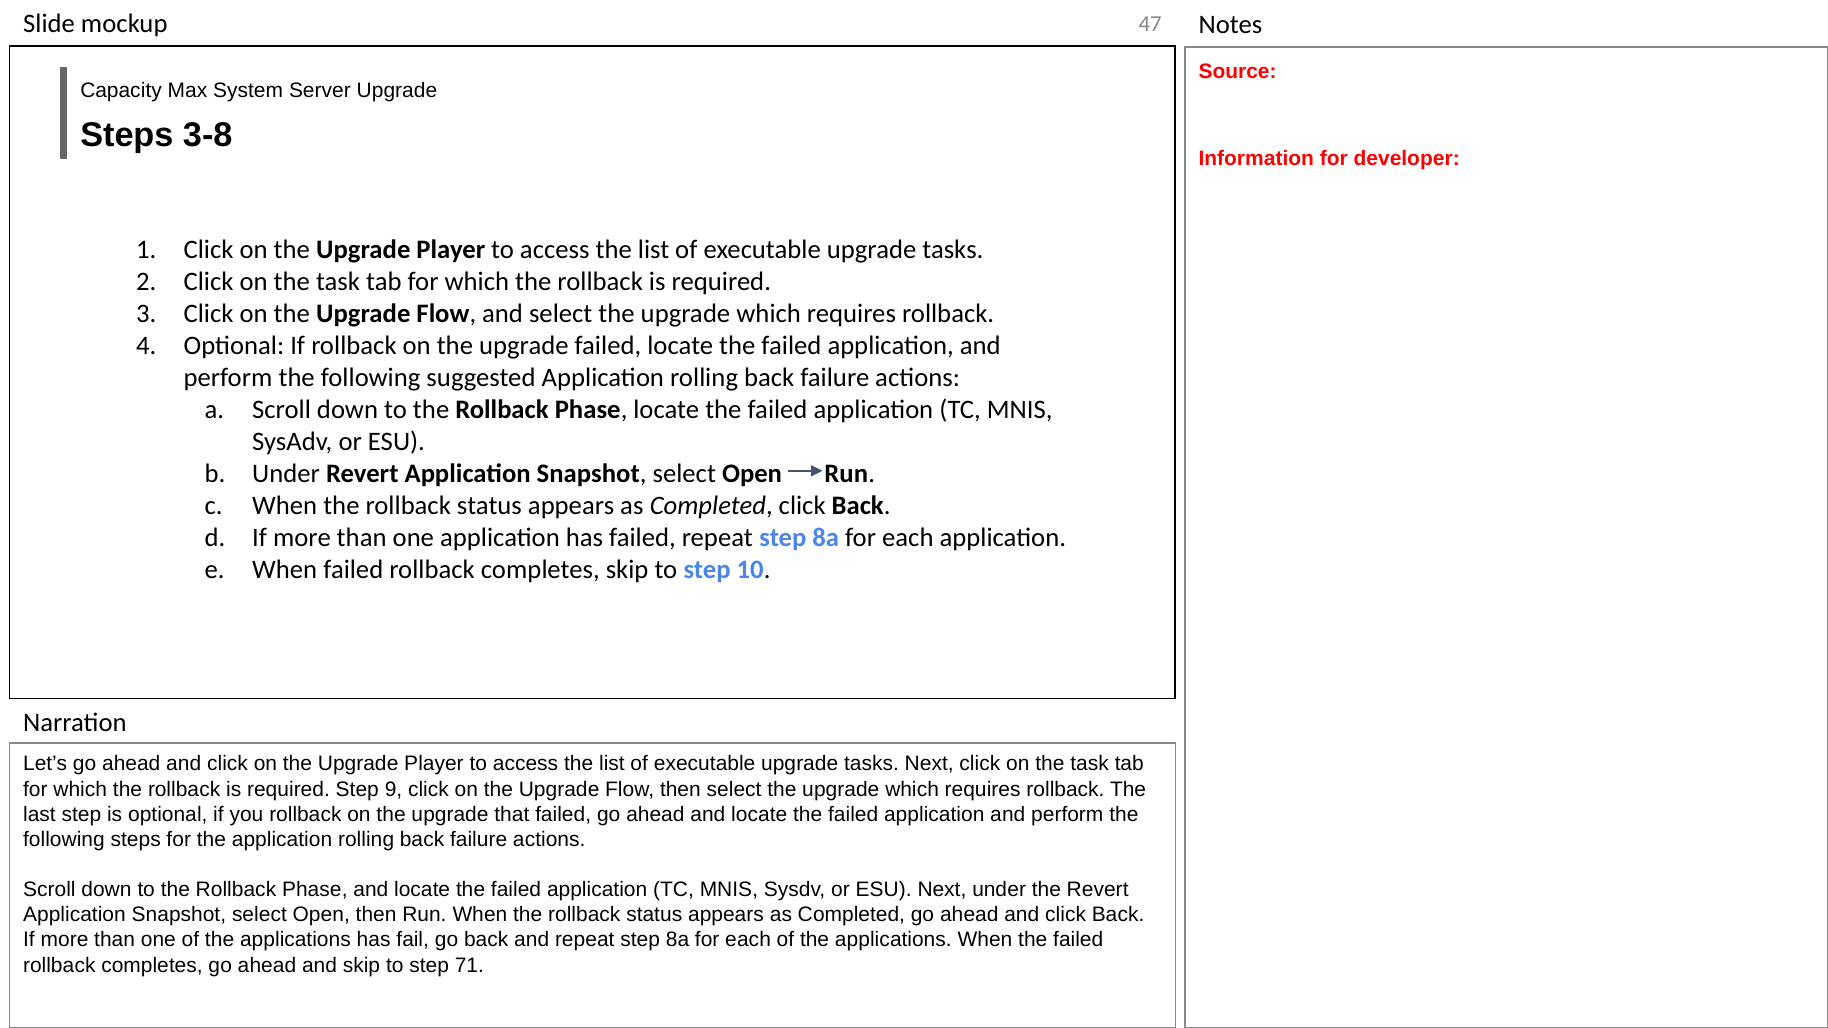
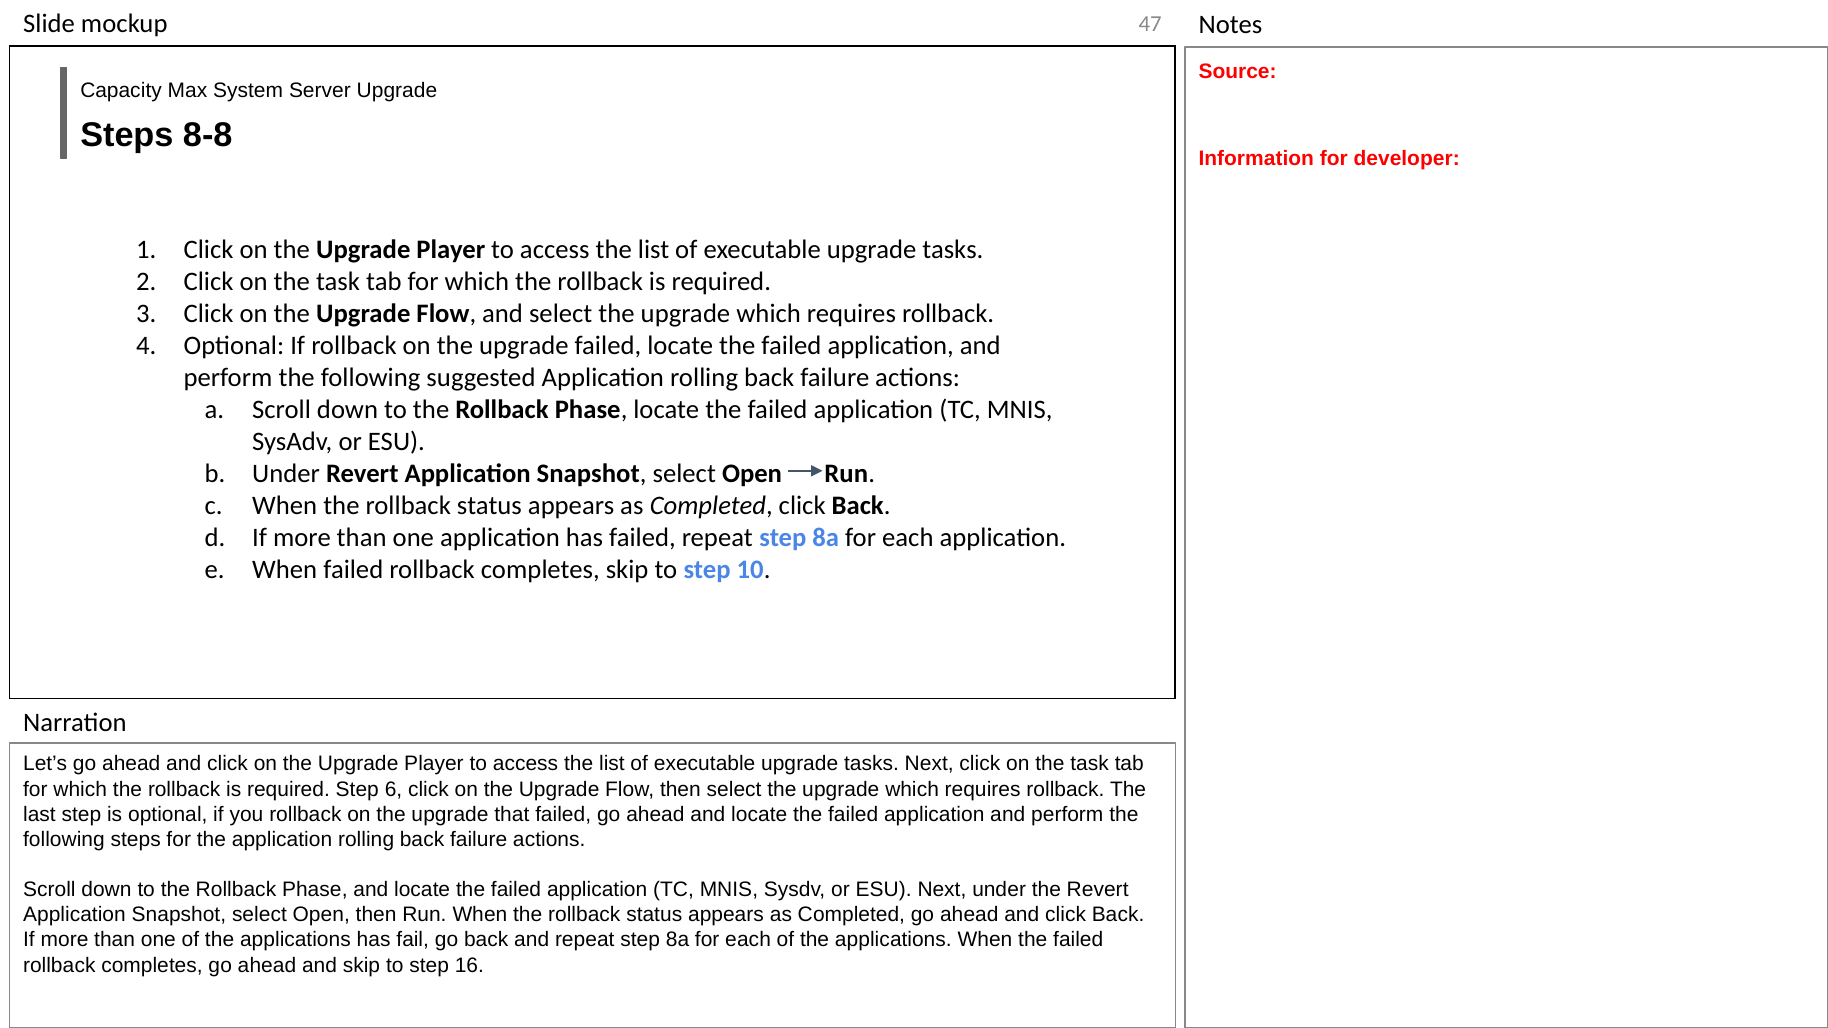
3-8: 3-8 -> 8-8 (208, 135)
9: 9 -> 6 (393, 789)
71: 71 -> 16 (469, 965)
